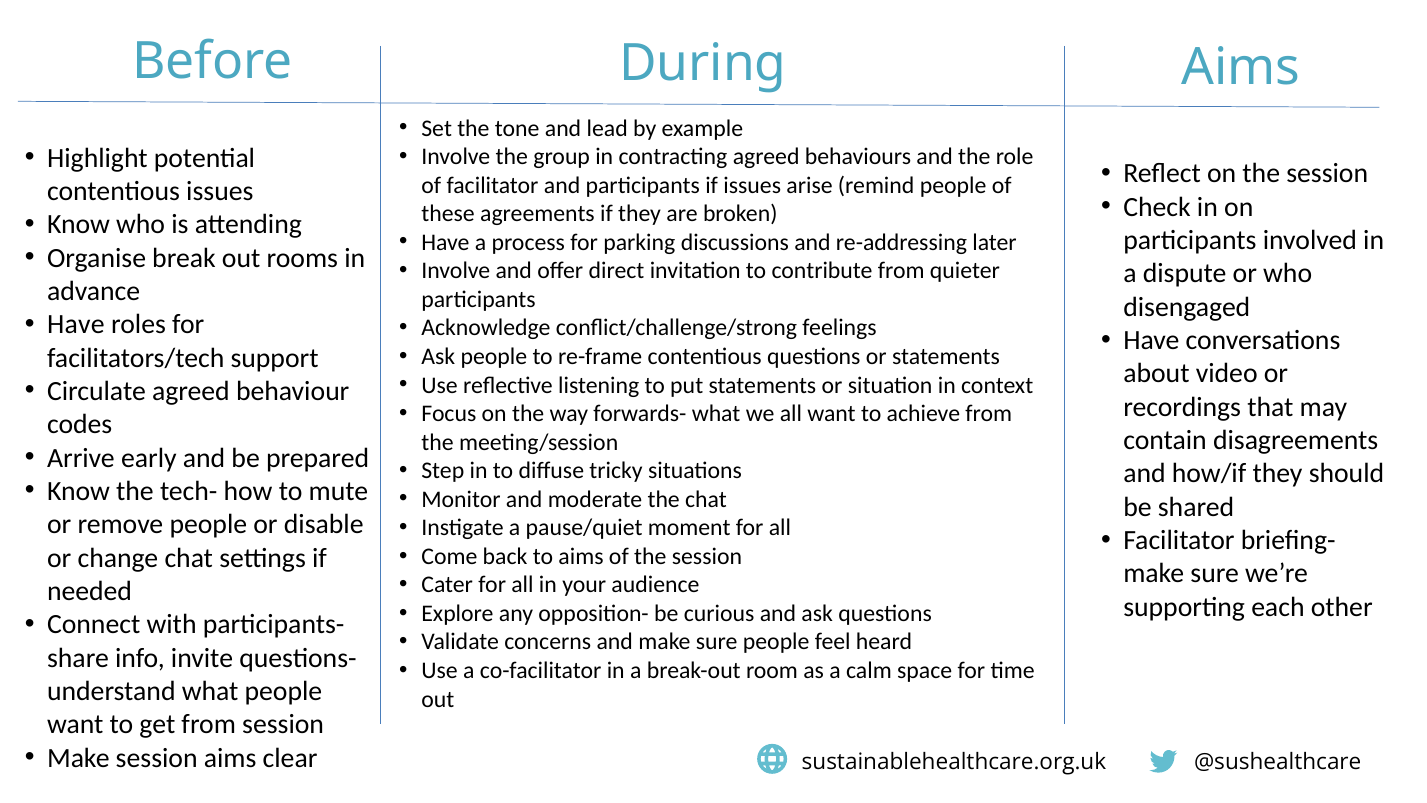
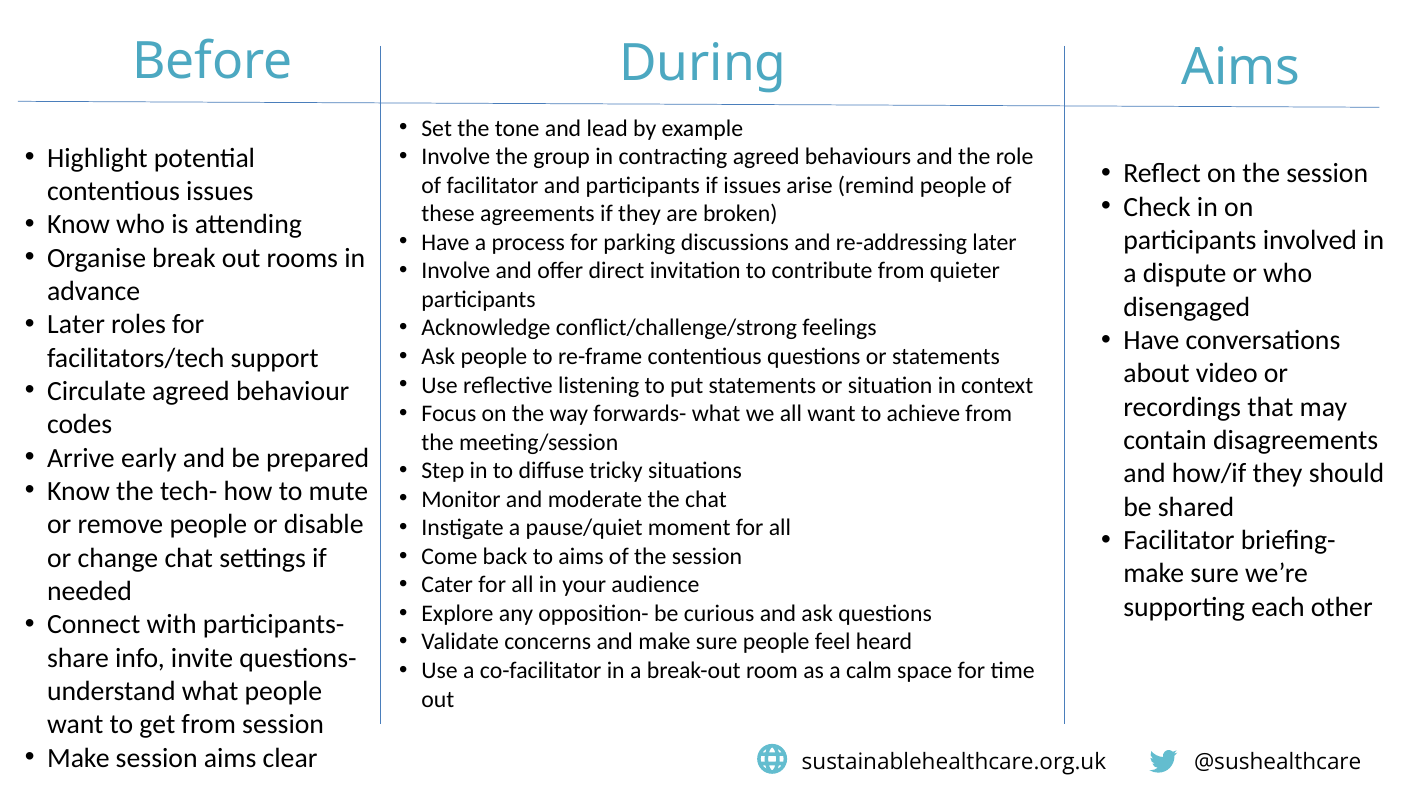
Have: Have -> Later (76, 325)
